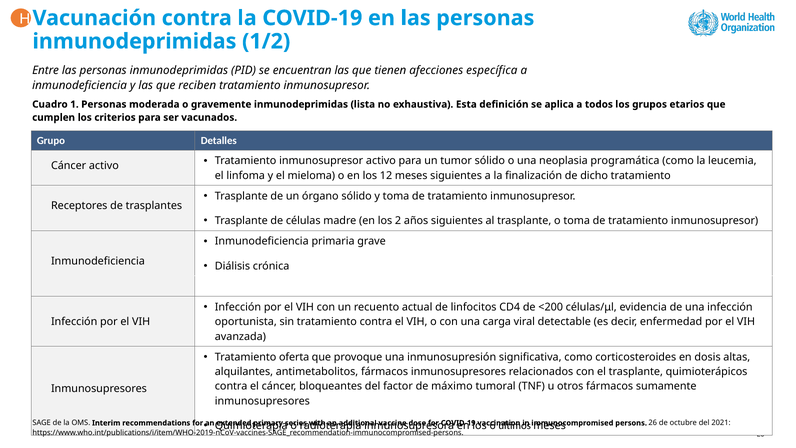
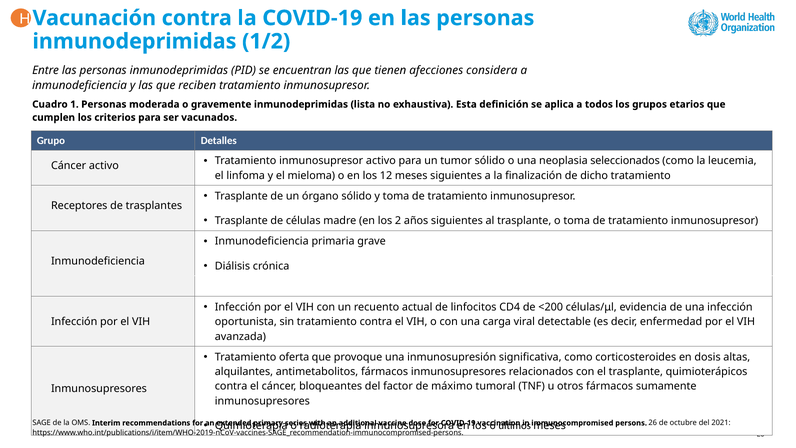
específica: específica -> considera (492, 70)
programática: programática -> seleccionados (625, 161)
